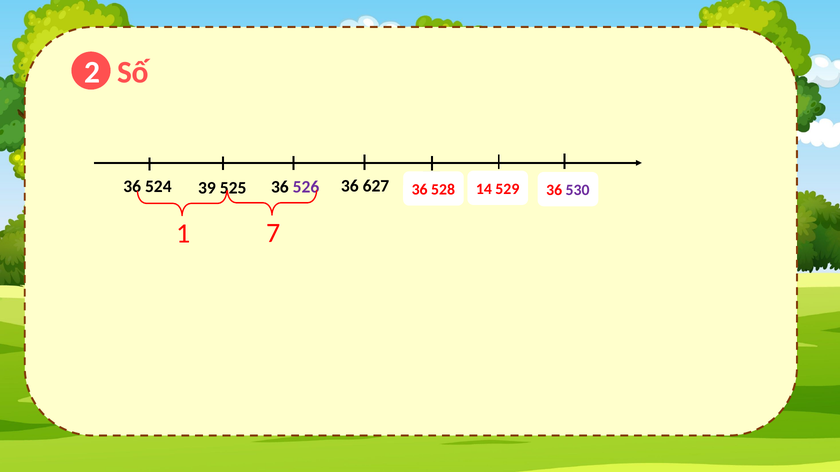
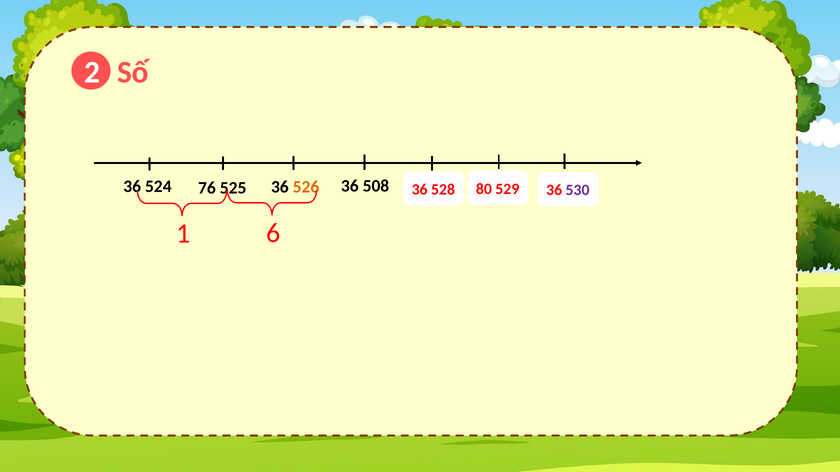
39: 39 -> 76 (207, 188)
526 colour: purple -> orange (306, 187)
627: 627 -> 508 (376, 186)
14: 14 -> 80 (484, 189)
7: 7 -> 6 (273, 233)
